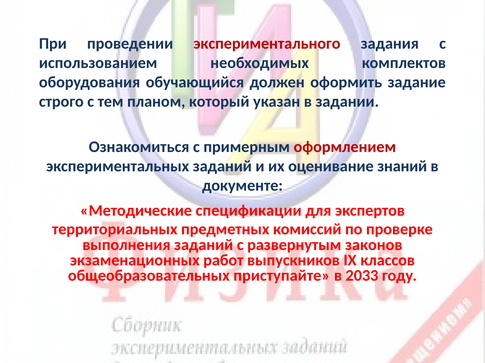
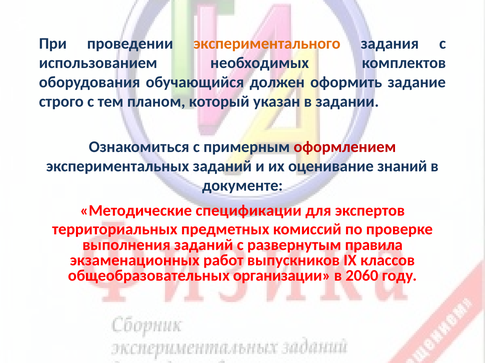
экспериментального colour: red -> orange (267, 44)
законов: законов -> правила (374, 245)
приступайте: приступайте -> организации (282, 276)
2033: 2033 -> 2060 (362, 276)
